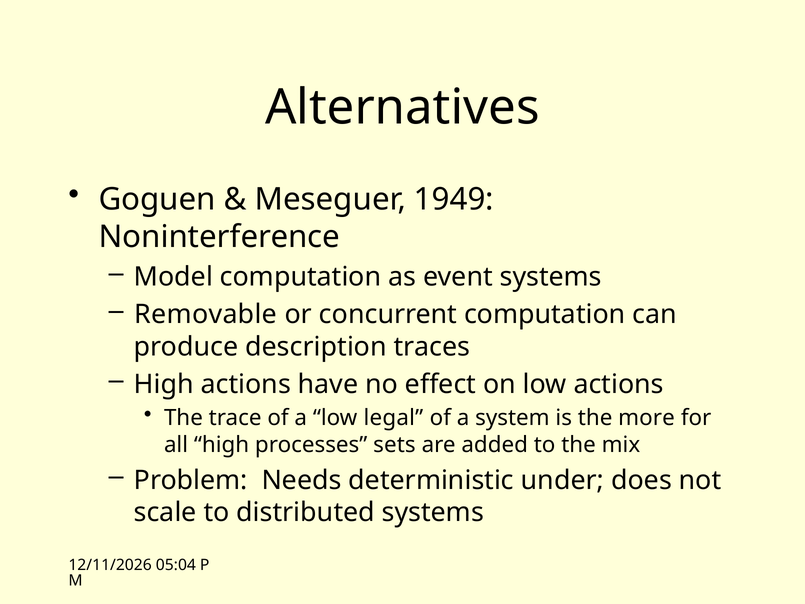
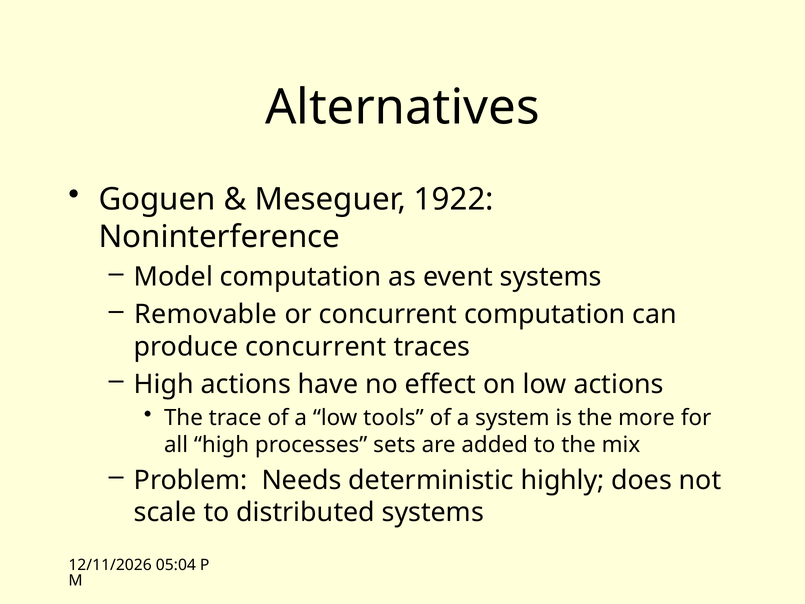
1949: 1949 -> 1922 (454, 199)
produce description: description -> concurrent (316, 347)
legal: legal -> tools (393, 418)
under: under -> highly (563, 480)
